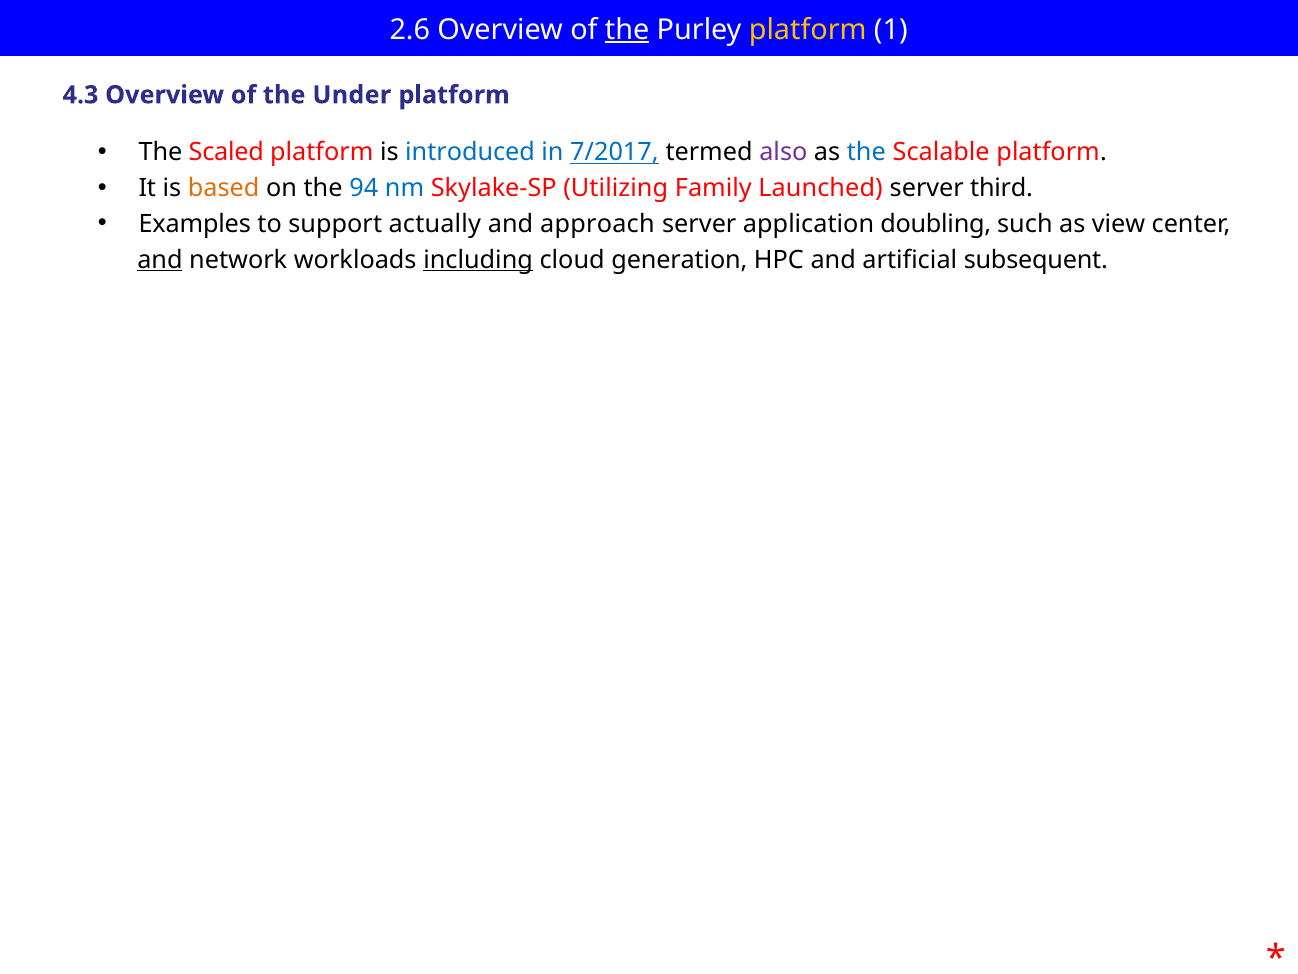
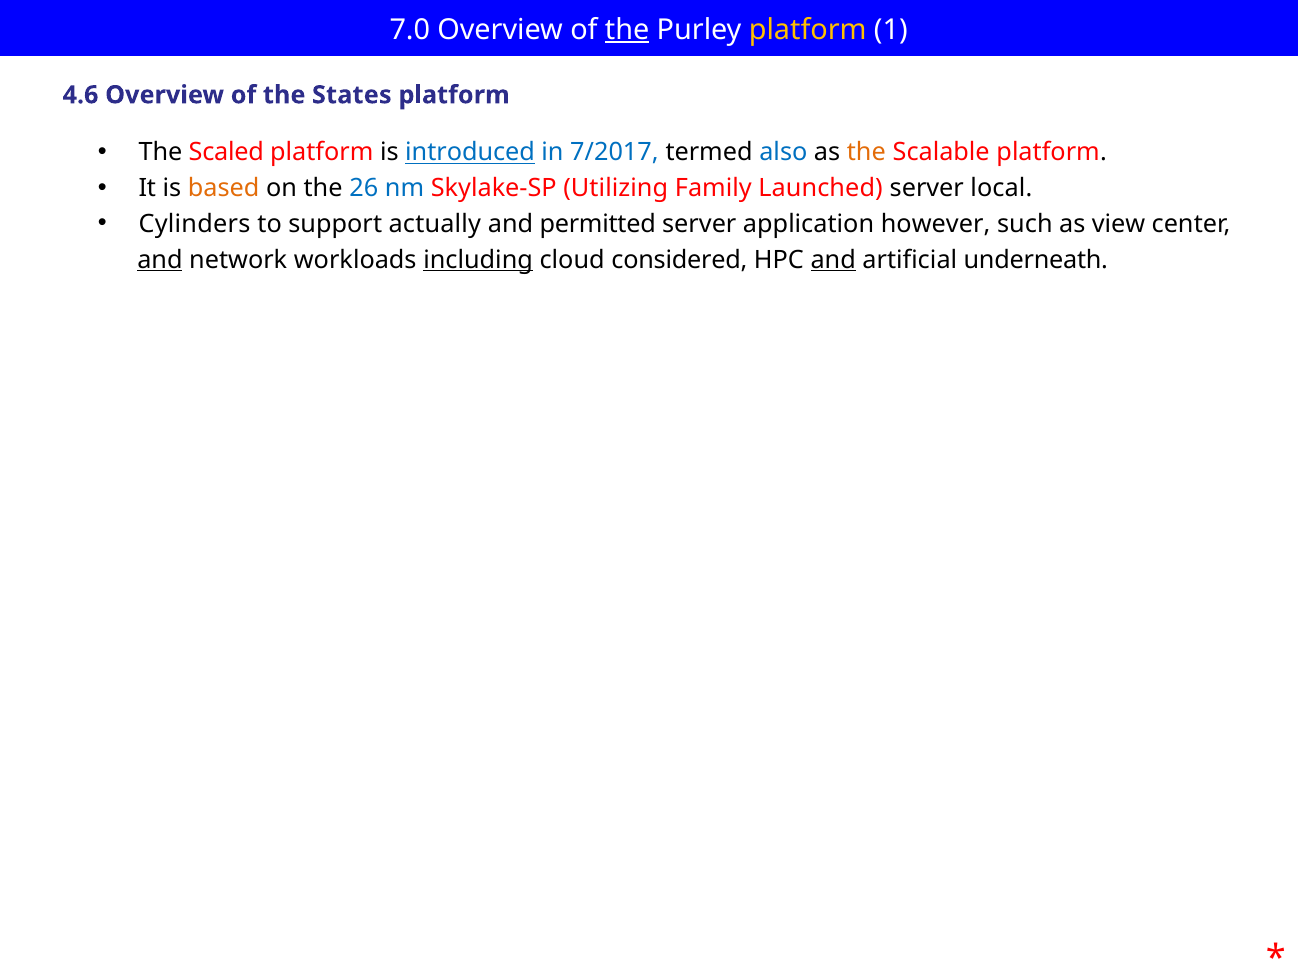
2.6: 2.6 -> 7.0 (410, 30)
4.3: 4.3 -> 4.6 (81, 95)
Under: Under -> States (352, 95)
introduced underline: none -> present (470, 152)
7/2017 underline: present -> none (614, 152)
also colour: purple -> blue (783, 152)
the colour: blue -> orange (866, 152)
94: 94 -> 26 (364, 188)
third: third -> local (1001, 188)
Examples: Examples -> Cylinders (194, 224)
approach: approach -> permitted (598, 224)
doubling: doubling -> however (936, 224)
generation: generation -> considered (679, 260)
and underline: none -> present (833, 260)
subsequent: subsequent -> underneath (1036, 260)
